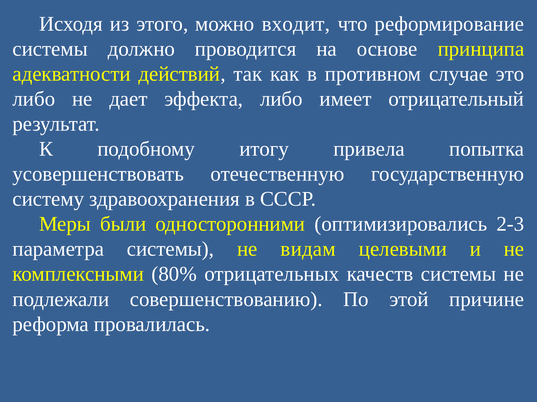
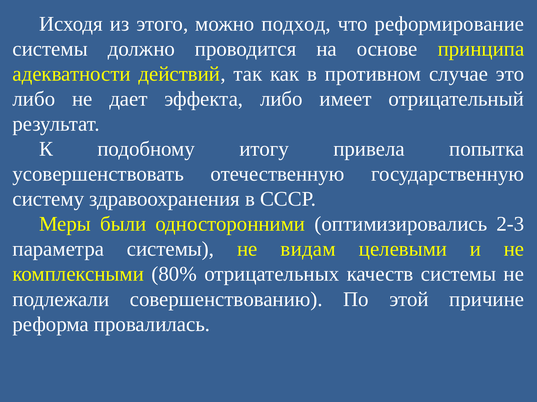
входит: входит -> подход (296, 24)
